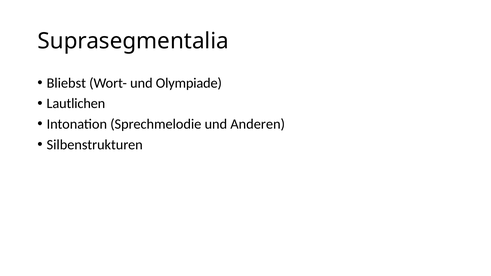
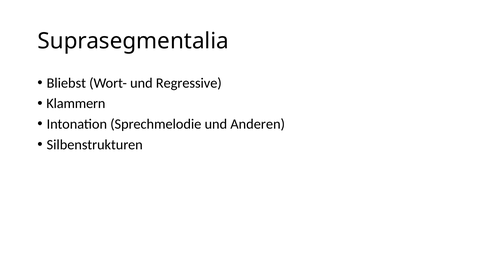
Olympiade: Olympiade -> Regressive (189, 83)
Lautlichen: Lautlichen -> Klammern (76, 104)
